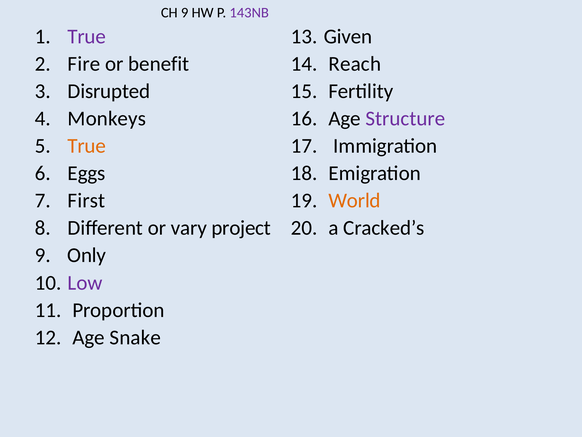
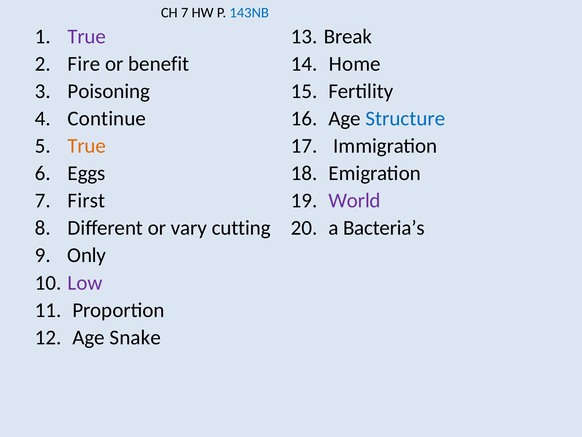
CH 9: 9 -> 7 (185, 13)
143NB colour: purple -> blue (249, 13)
Given: Given -> Break (348, 36)
Reach: Reach -> Home (355, 64)
Disrupted: Disrupted -> Poisoning (109, 91)
Monkeys: Monkeys -> Continue (107, 118)
Structure colour: purple -> blue (405, 118)
World colour: orange -> purple (355, 200)
project: project -> cutting (241, 228)
Cracked’s: Cracked’s -> Bacteria’s (384, 228)
